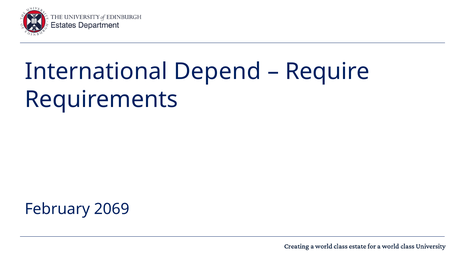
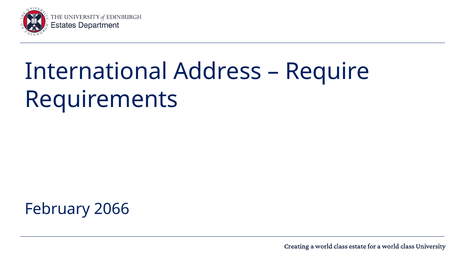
Depend: Depend -> Address (218, 72)
2069: 2069 -> 2066 (112, 209)
